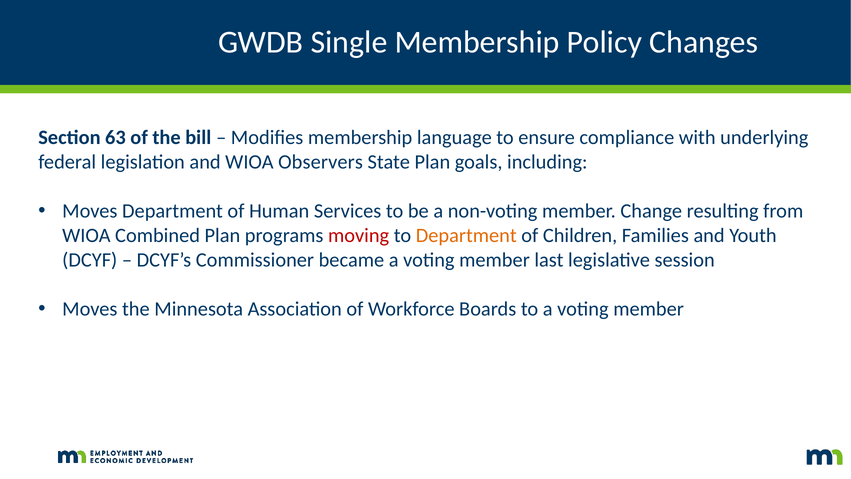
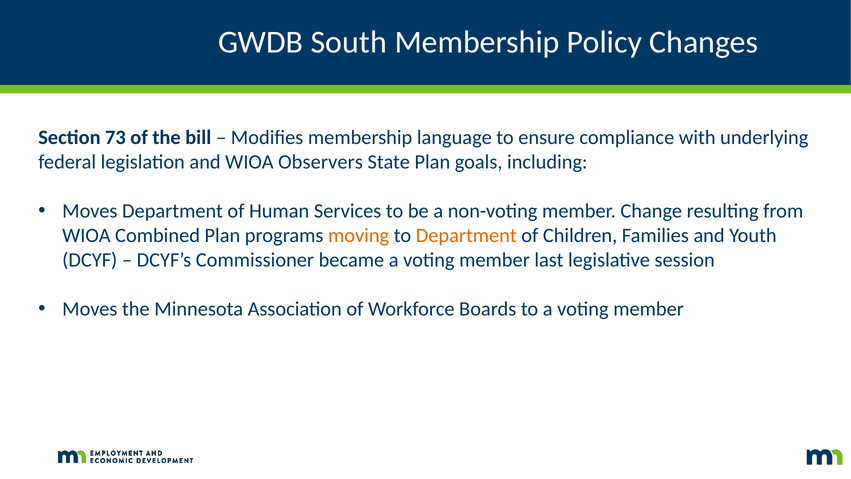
Single: Single -> South (349, 42)
63: 63 -> 73 (115, 138)
moving colour: red -> orange (359, 235)
